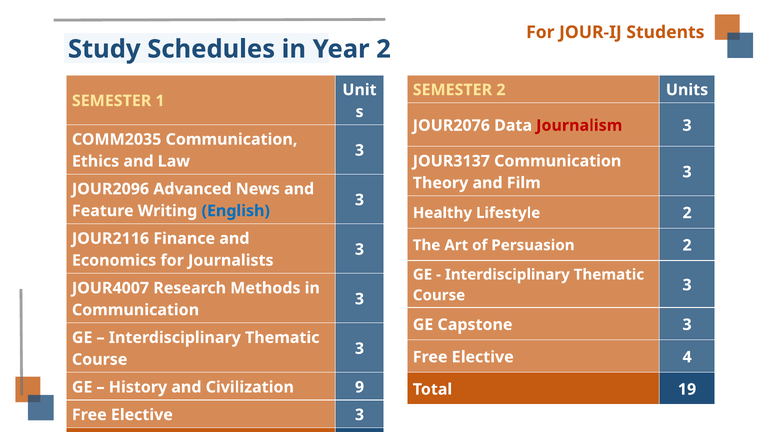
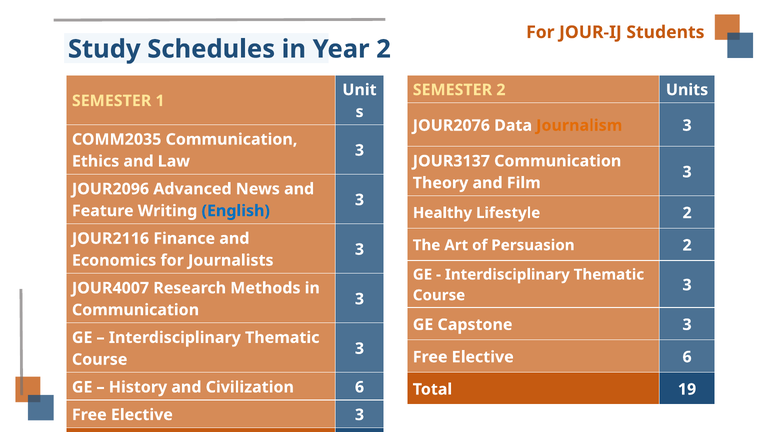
Journalism colour: red -> orange (579, 125)
Elective 4: 4 -> 6 (687, 357)
Civilization 9: 9 -> 6 (360, 387)
